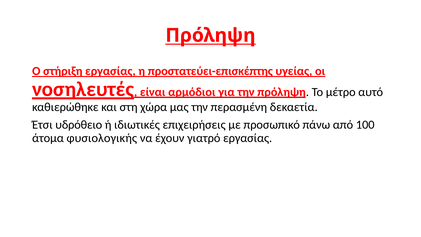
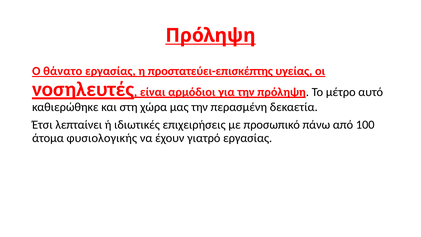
στήριξη: στήριξη -> θάνατο (63, 71)
υδρόθειο: υδρόθειο -> λεπταίνει (79, 125)
